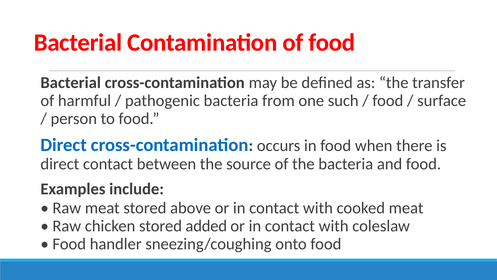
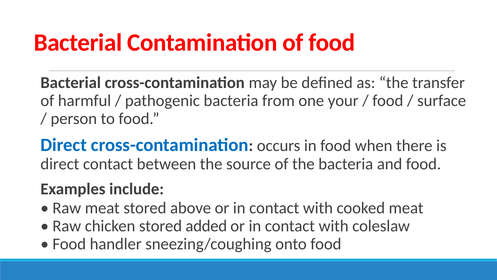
such: such -> your (343, 101)
